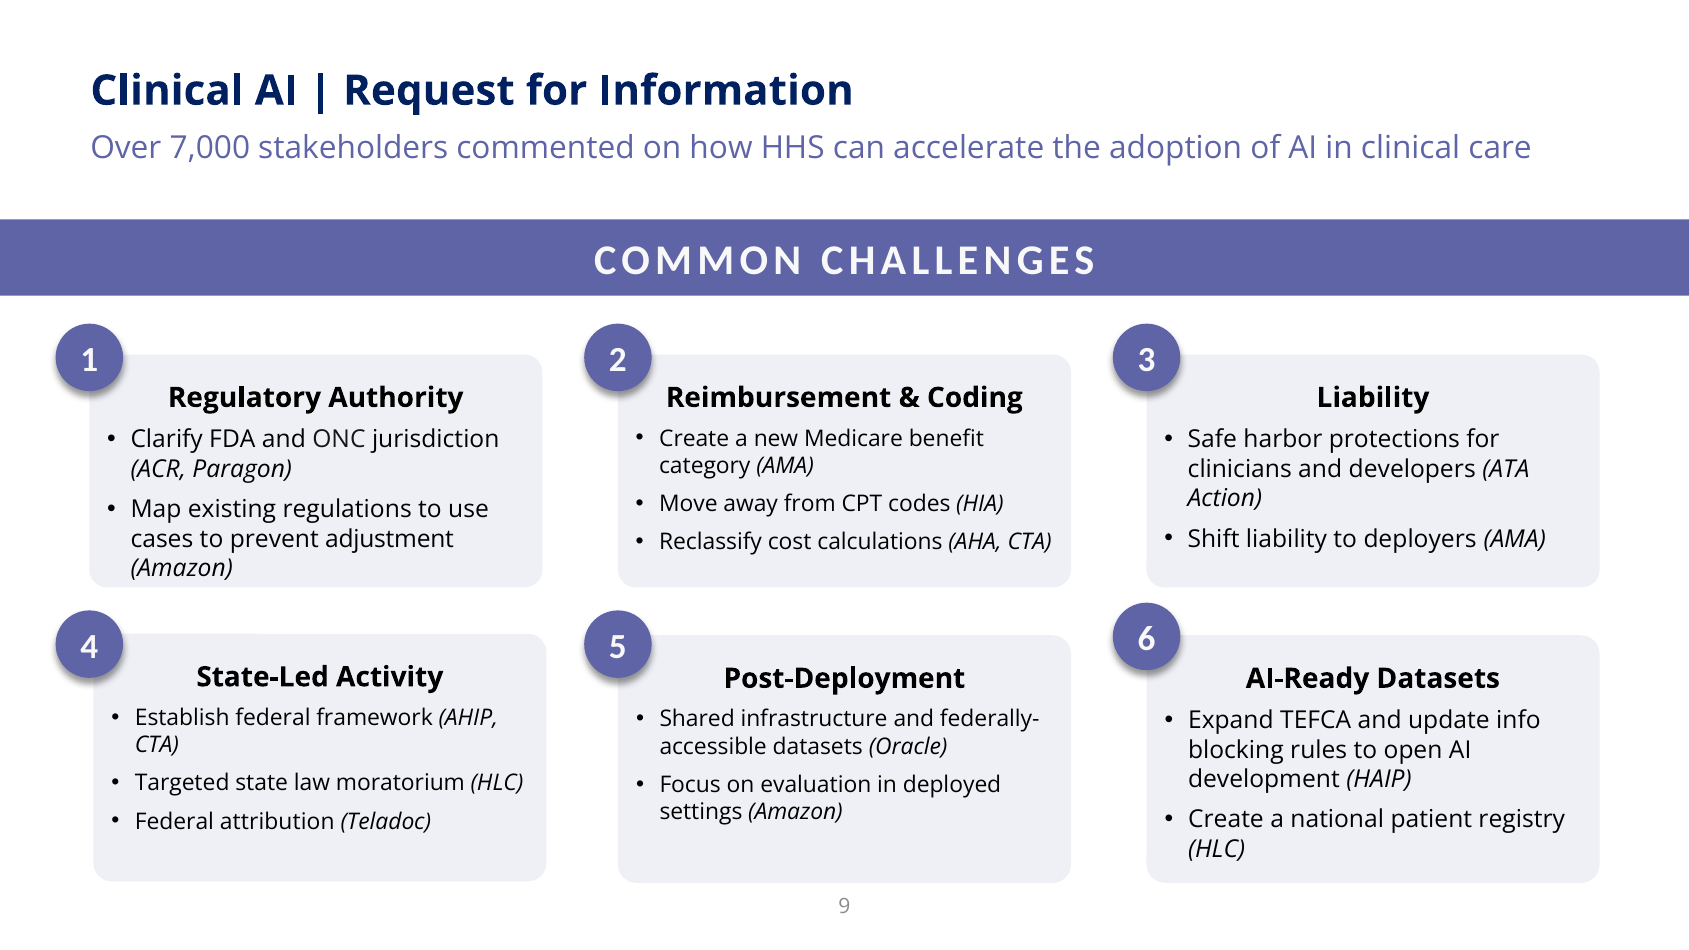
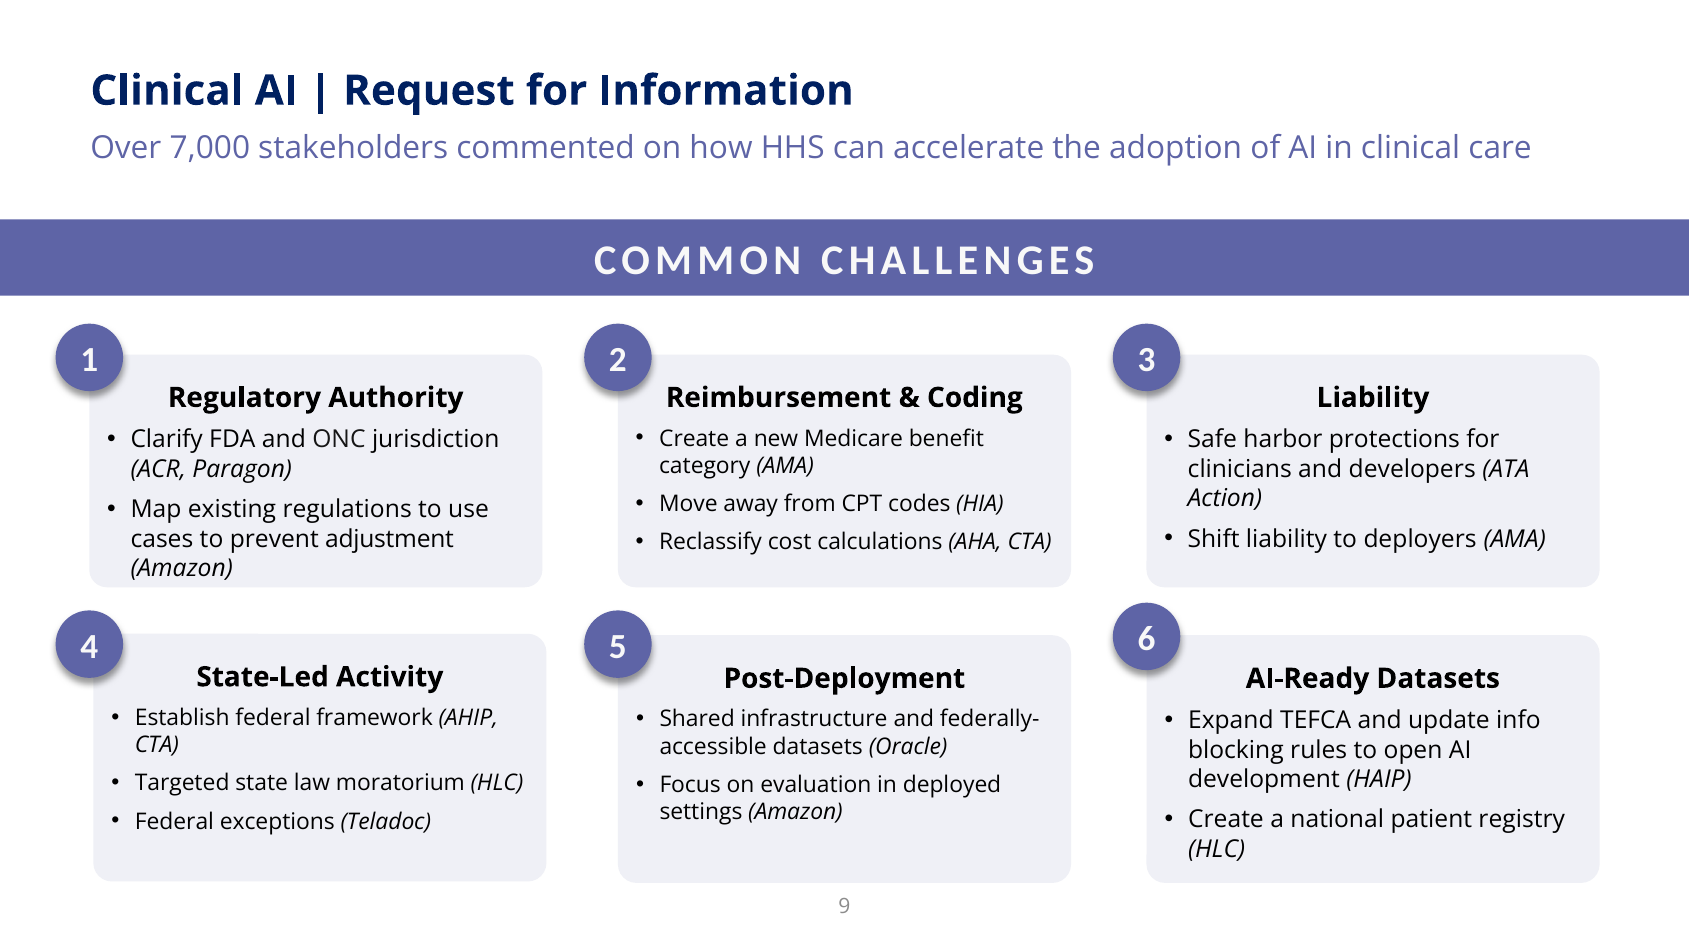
attribution: attribution -> exceptions (277, 822)
